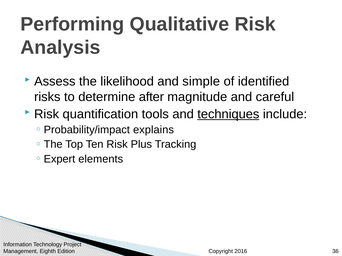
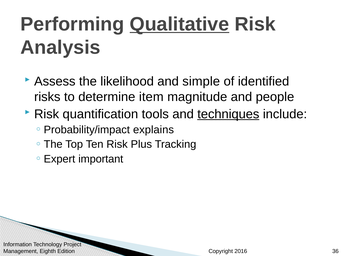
Qualitative underline: none -> present (179, 24)
after: after -> item (151, 97)
careful: careful -> people (275, 97)
elements: elements -> important (101, 159)
